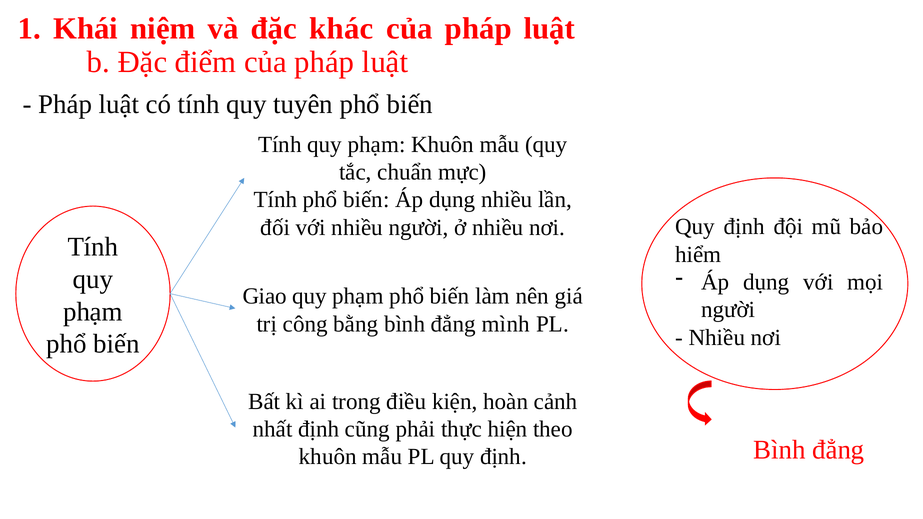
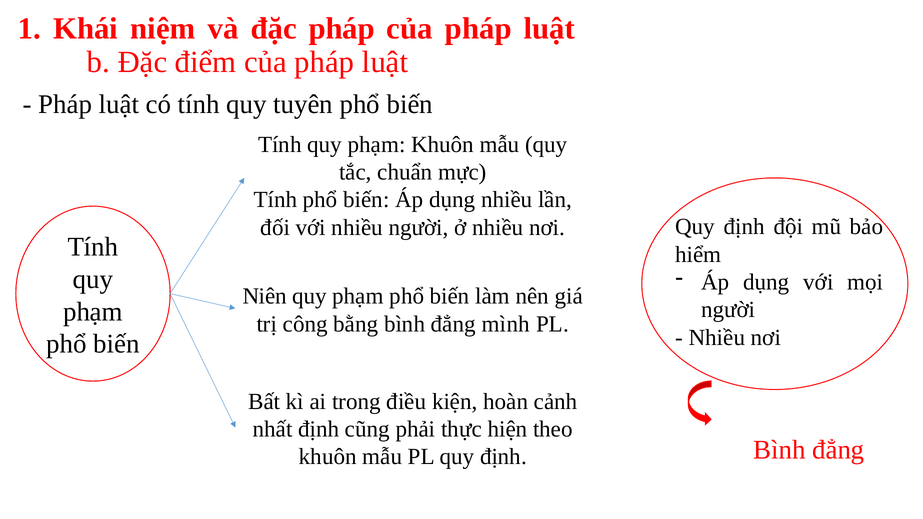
đặc khác: khác -> pháp (342, 29)
Giao: Giao -> Niên (265, 296)
